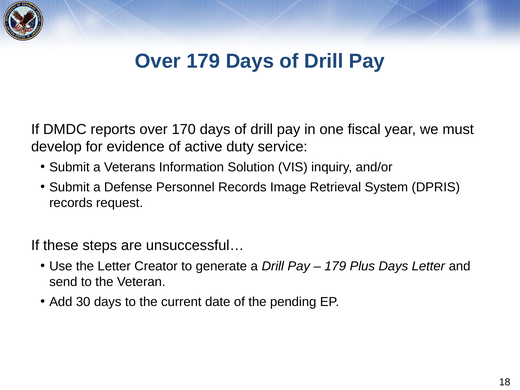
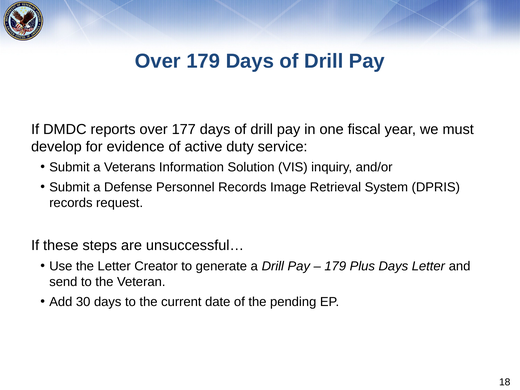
170: 170 -> 177 (184, 129)
